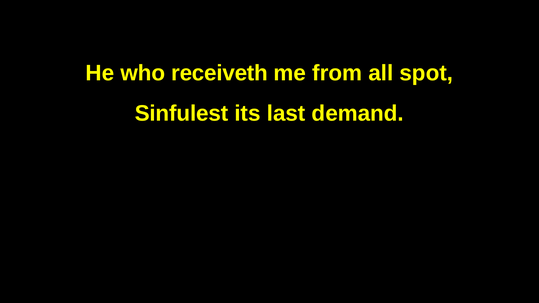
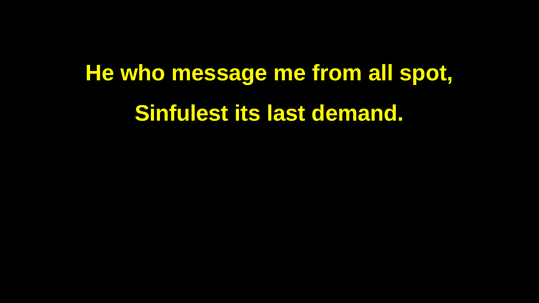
receiveth: receiveth -> message (219, 73)
